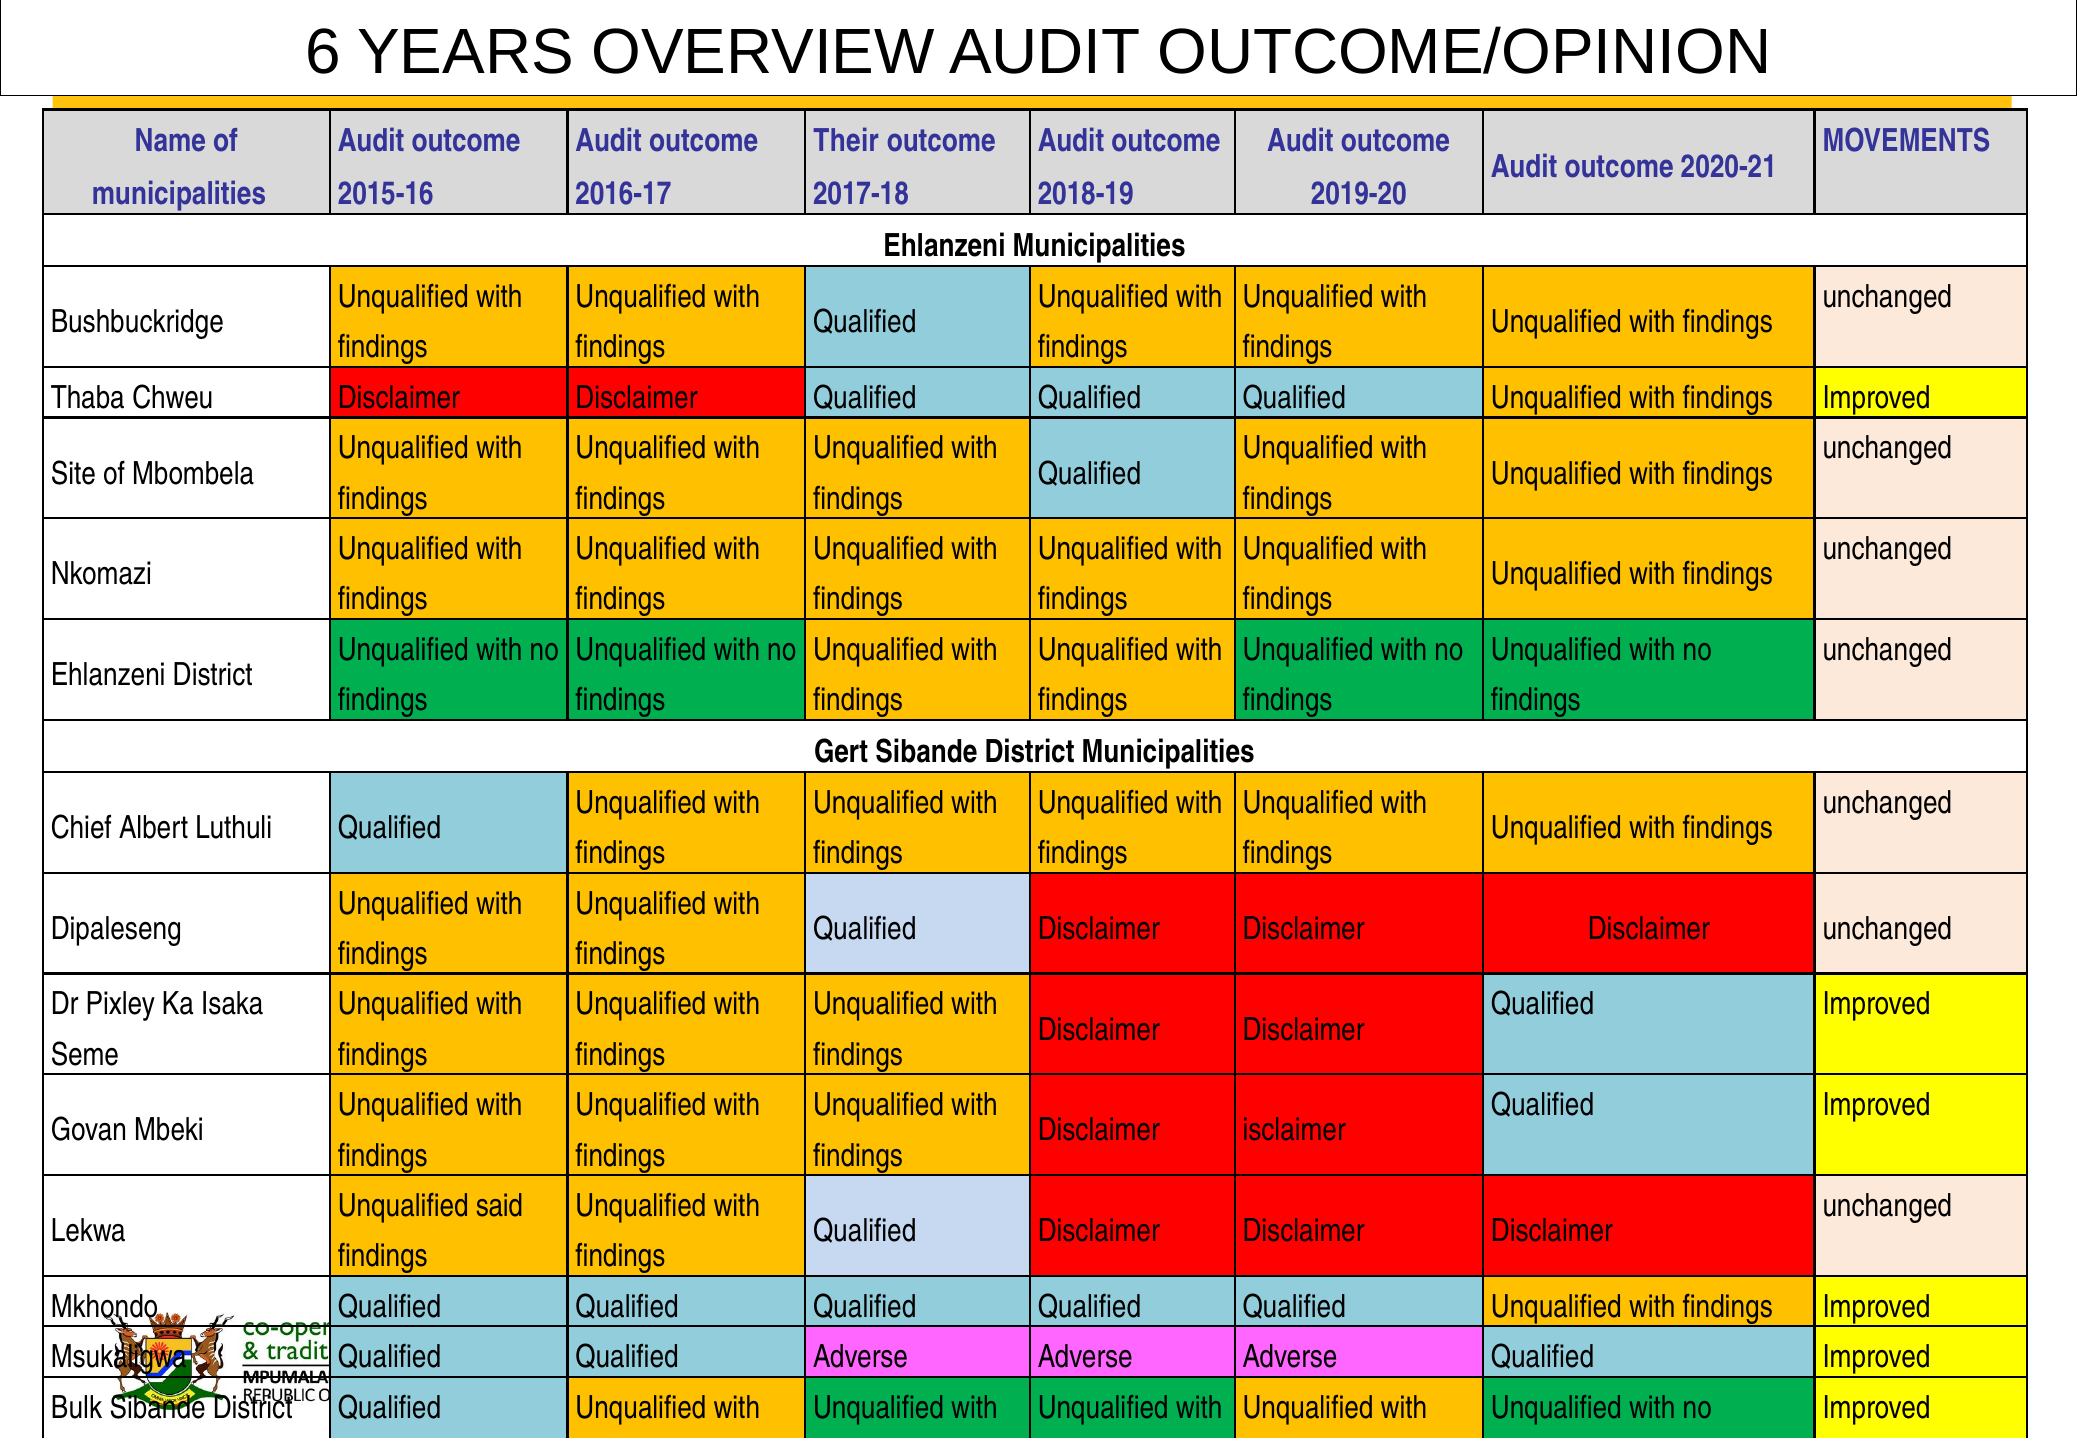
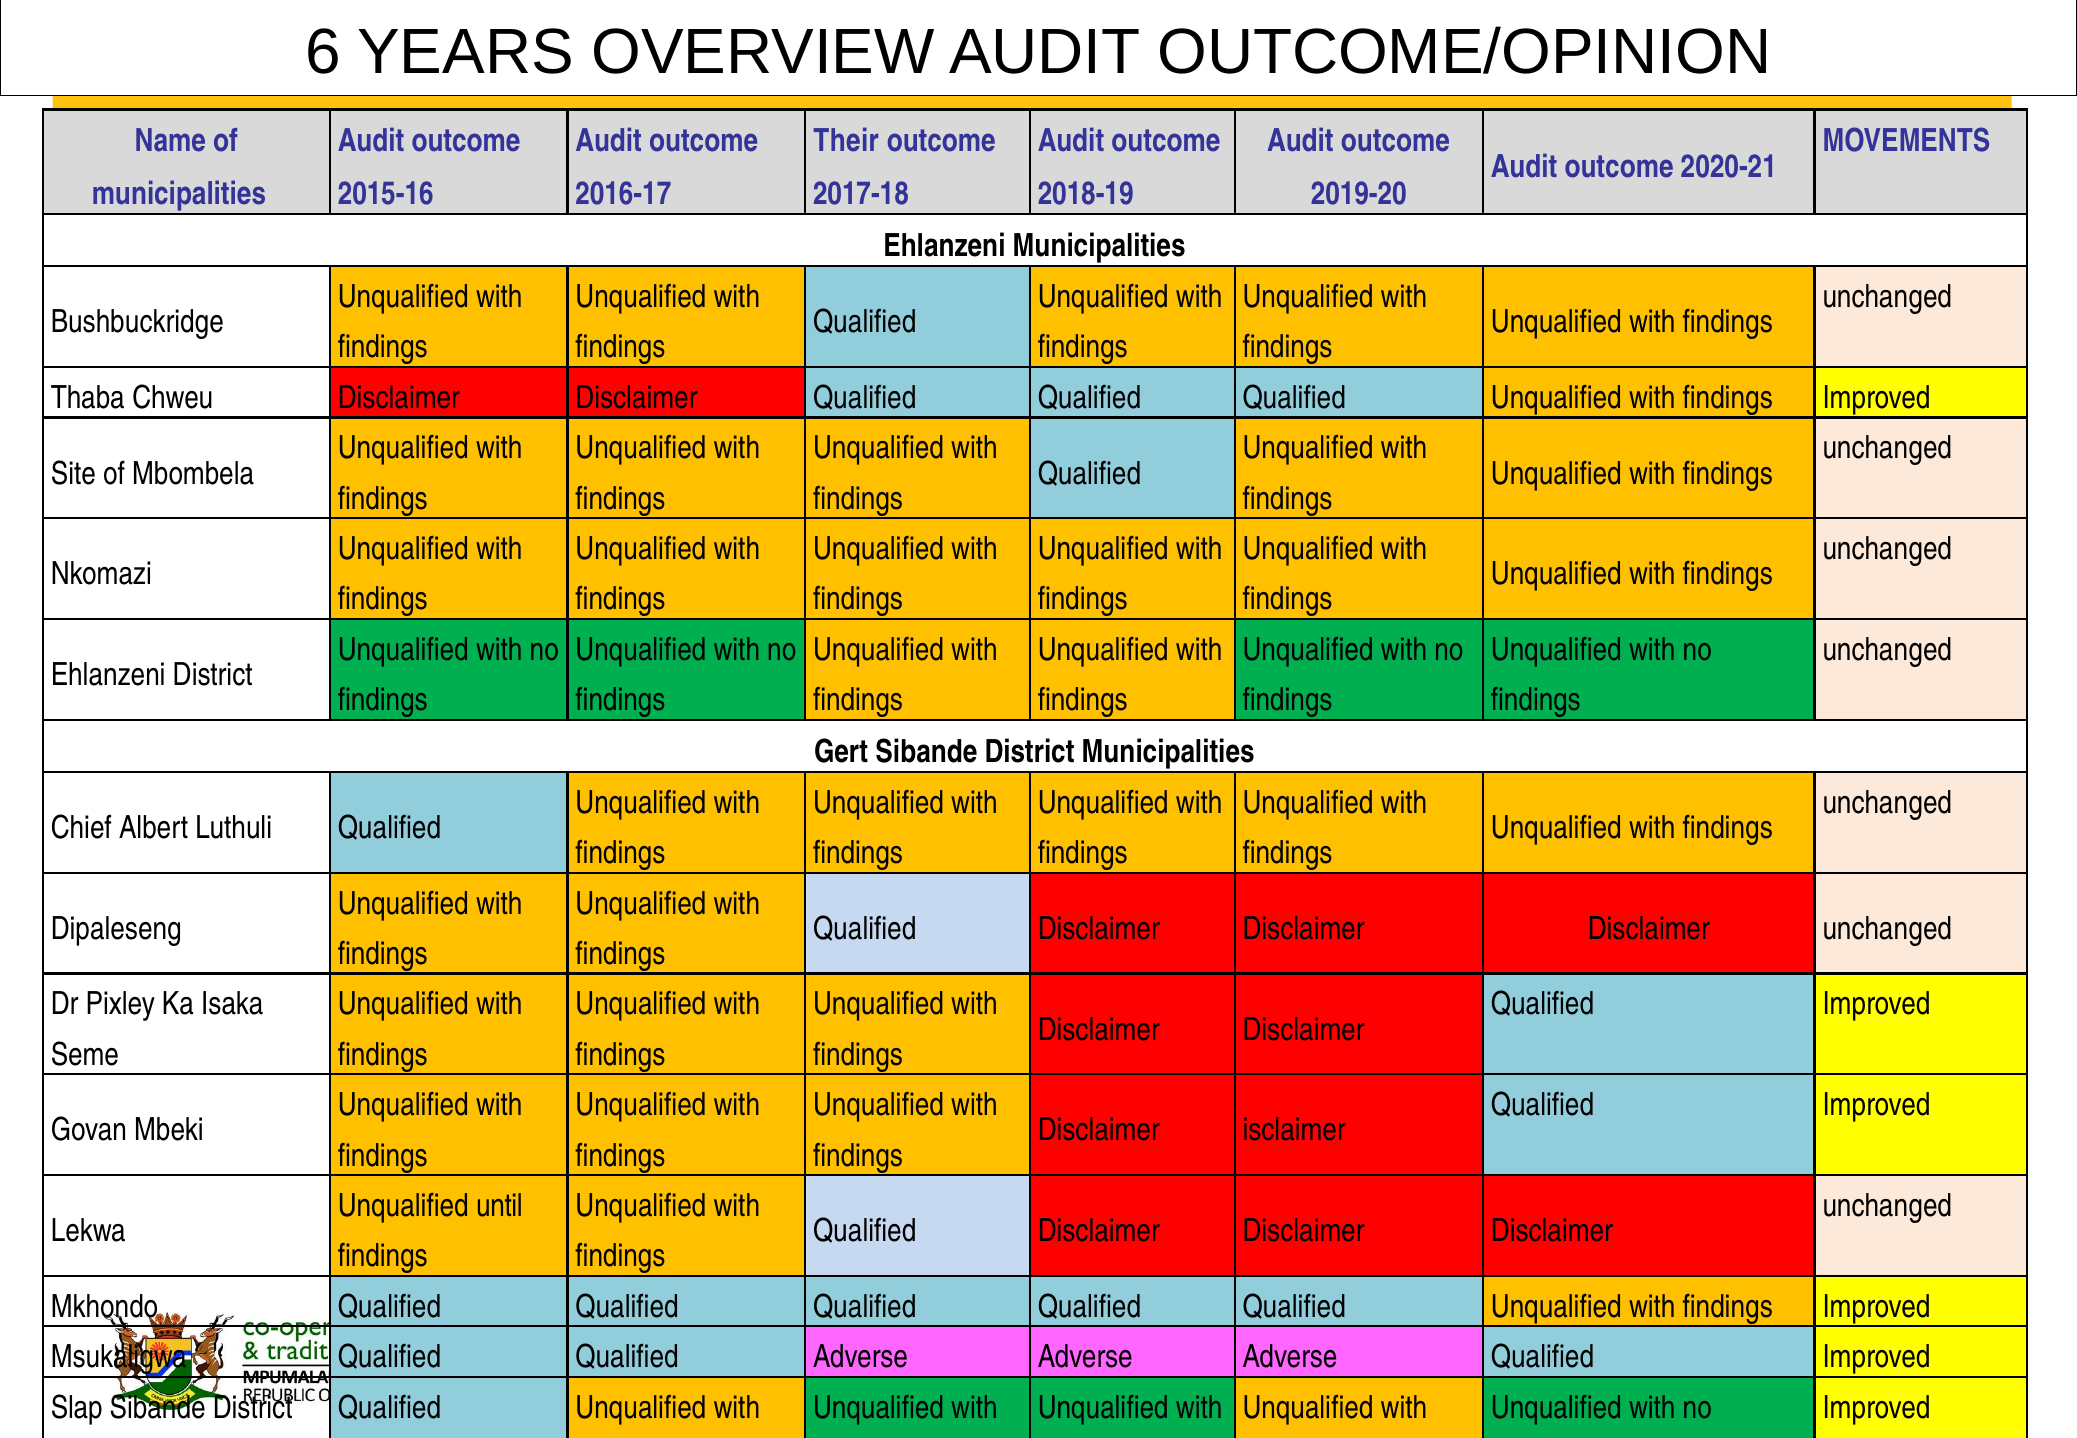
said: said -> until (499, 1206)
Bulk: Bulk -> Slap (77, 1407)
